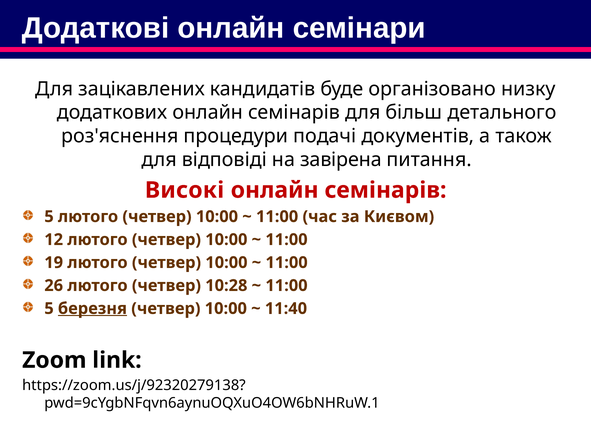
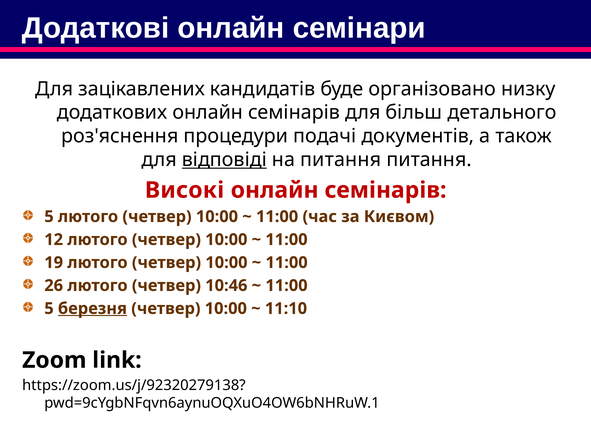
відповіді underline: none -> present (224, 160)
на завірена: завірена -> питання (341, 160)
10:28: 10:28 -> 10:46 (226, 286)
11:40: 11:40 -> 11:10 (286, 309)
